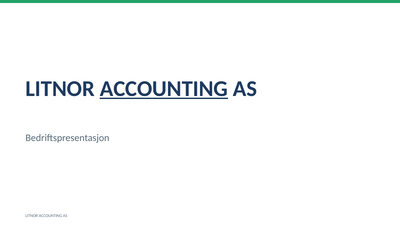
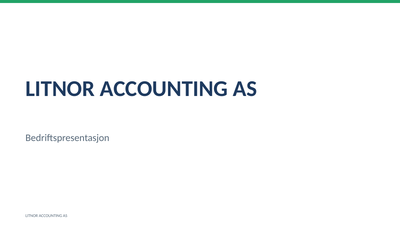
ACCOUNTING underline: present -> none (164, 89)
